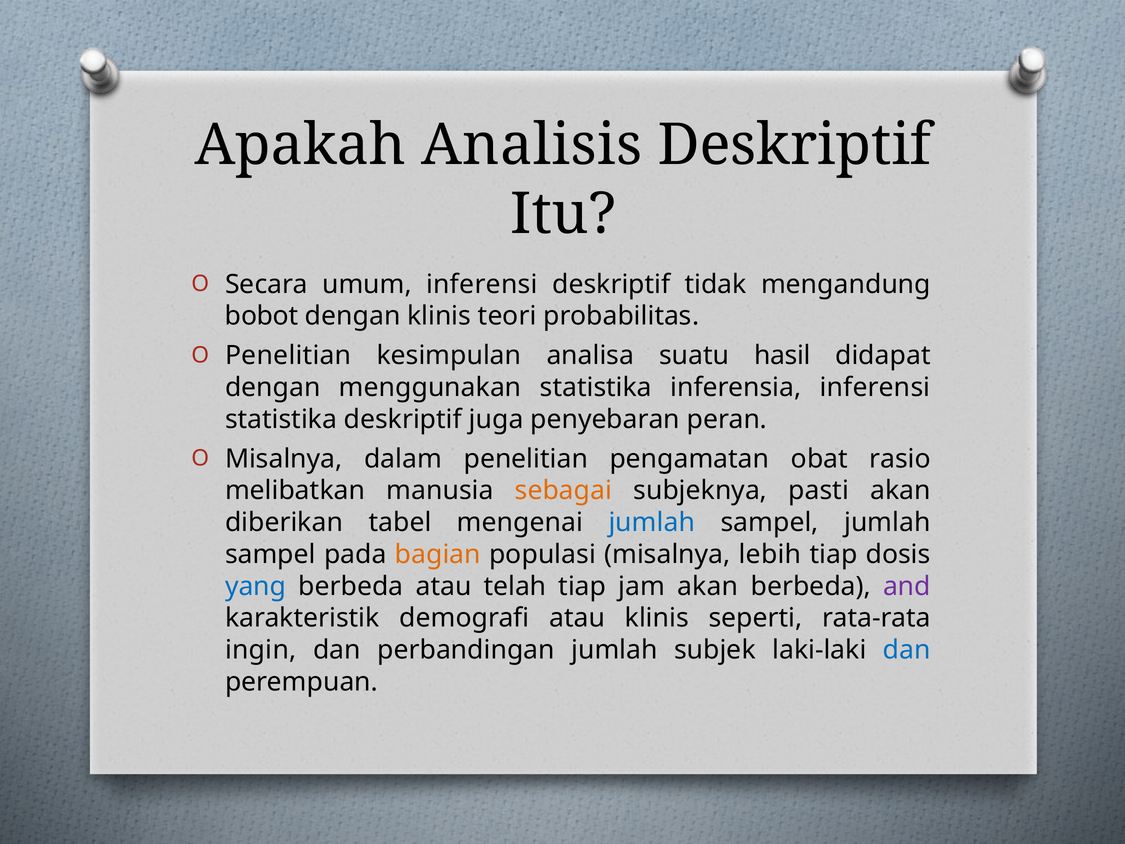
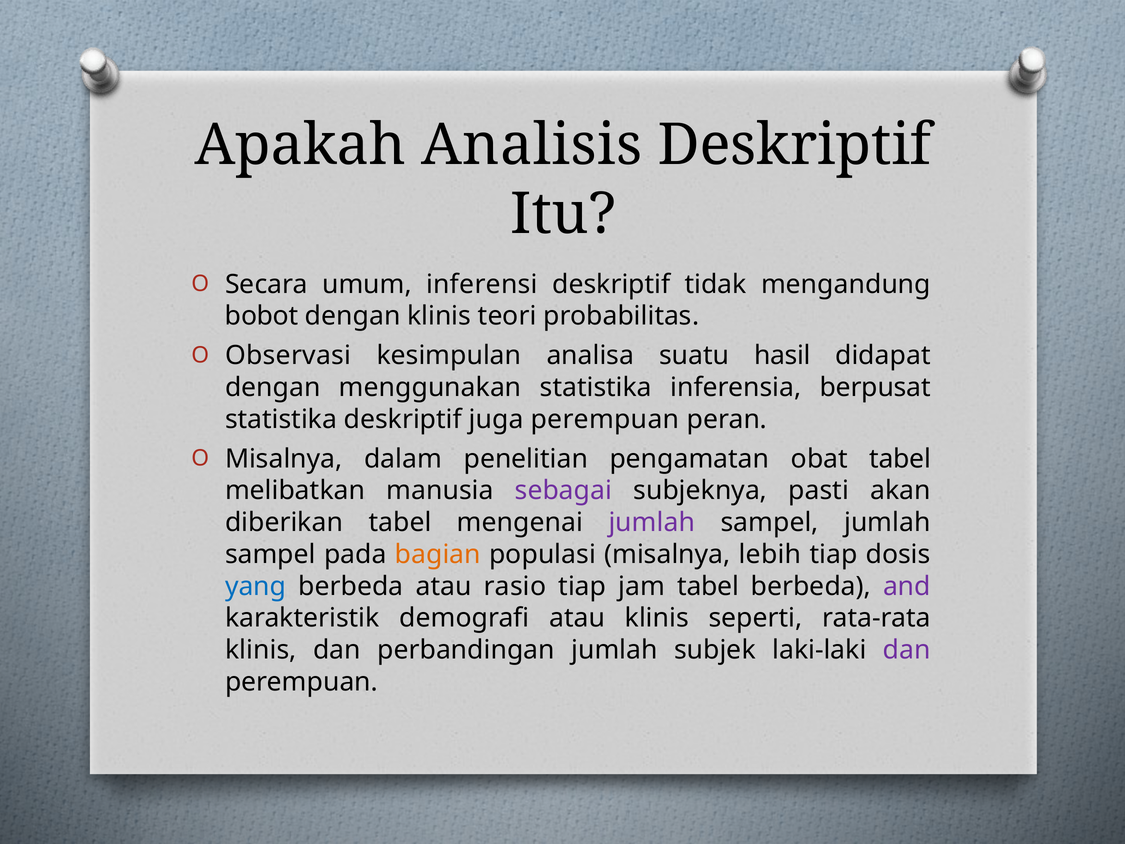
Penelitian: Penelitian -> Observasi (288, 355)
inferensia inferensi: inferensi -> berpusat (875, 387)
juga penyebaran: penyebaran -> perempuan (605, 419)
obat rasio: rasio -> tabel (900, 459)
sebagai colour: orange -> purple (563, 490)
jumlah colour: blue -> purple (652, 522)
telah: telah -> rasio (515, 586)
jam akan: akan -> tabel (708, 586)
ingin: ingin -> klinis (261, 650)
dan colour: blue -> purple (907, 650)
